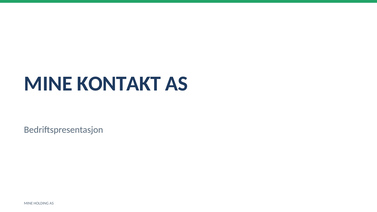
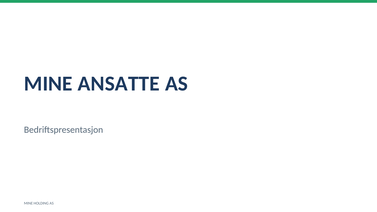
KONTAKT: KONTAKT -> ANSATTE (119, 84)
